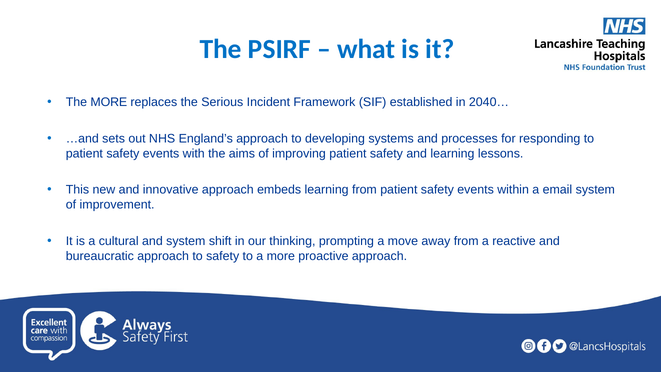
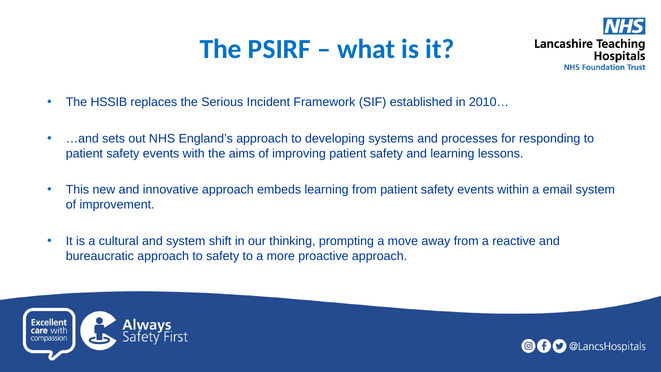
The MORE: MORE -> HSSIB (109, 102)
2040…: 2040… -> 2010… (489, 102)
